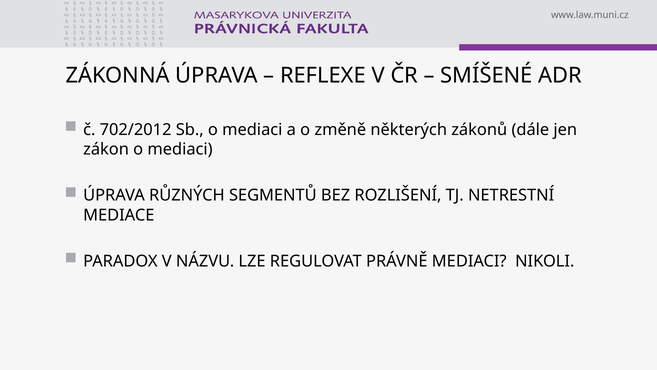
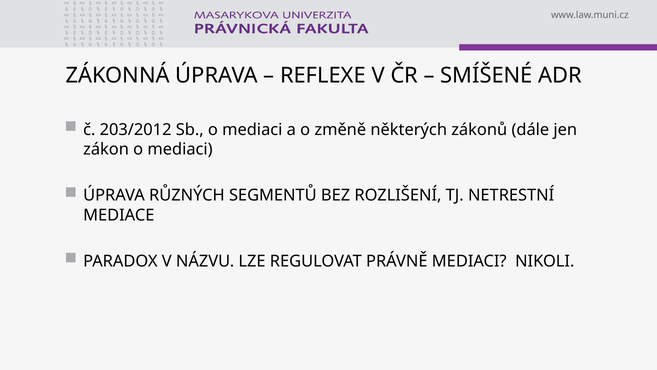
702/2012: 702/2012 -> 203/2012 (136, 130)
